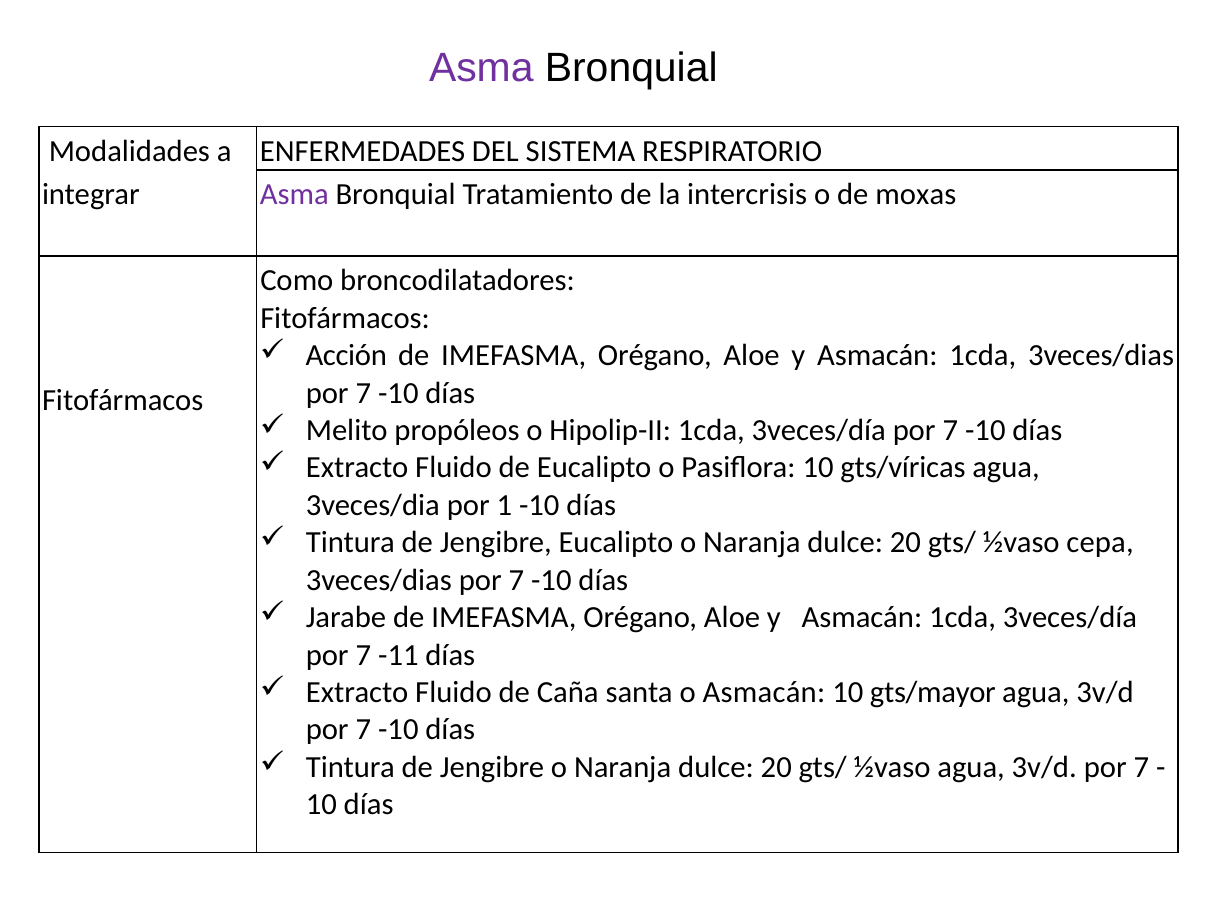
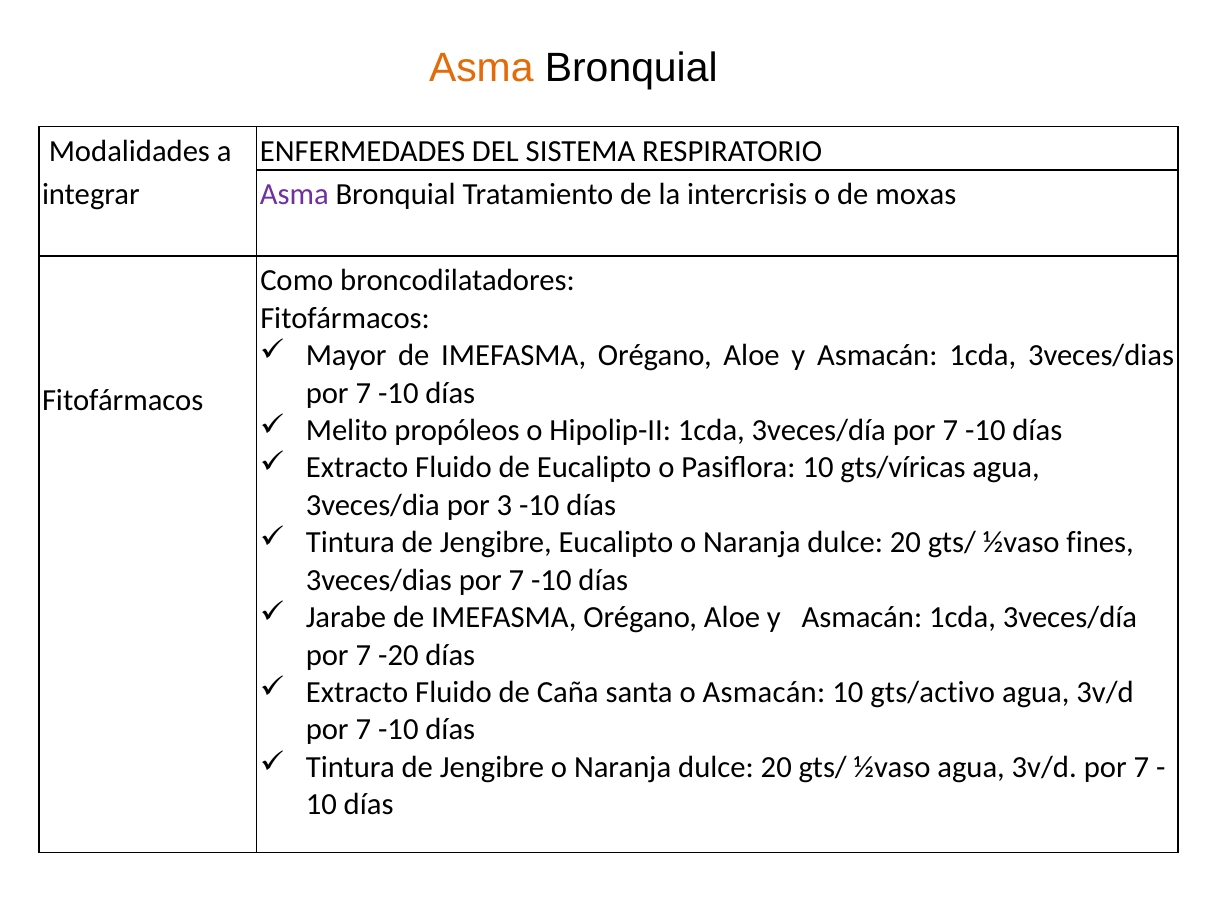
Asma colour: purple -> orange (481, 68)
Acción: Acción -> Mayor (346, 356)
1: 1 -> 3 (504, 505)
cepa: cepa -> fines (1100, 543)
-11: -11 -> -20 (398, 655)
gts/mayor: gts/mayor -> gts/activo (933, 693)
